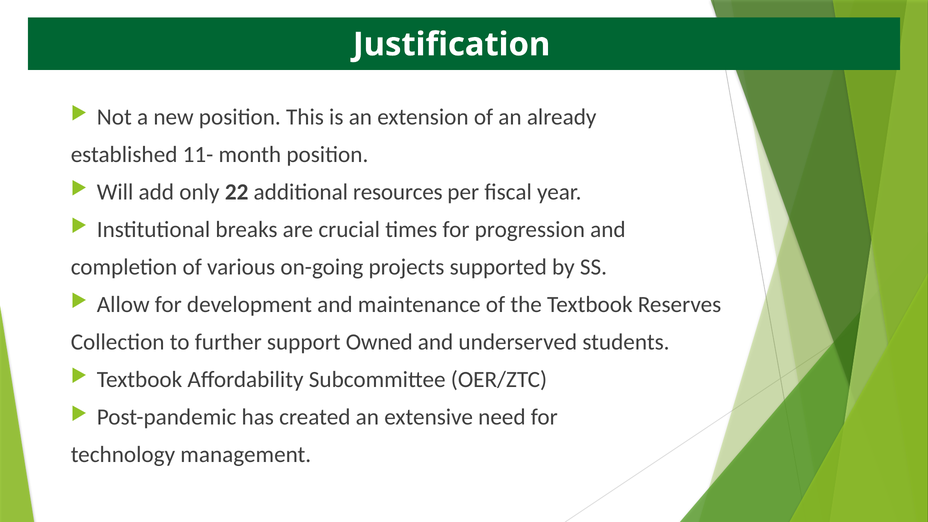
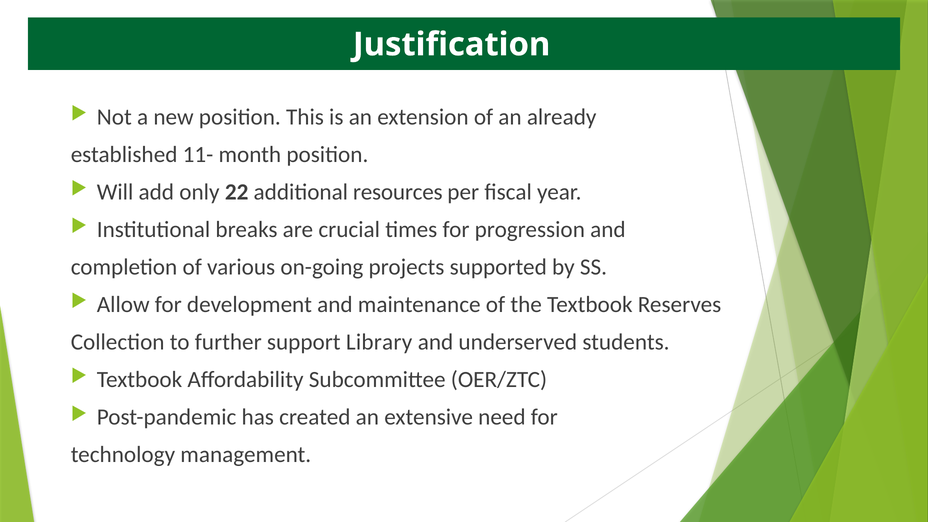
Owned: Owned -> Library (379, 342)
